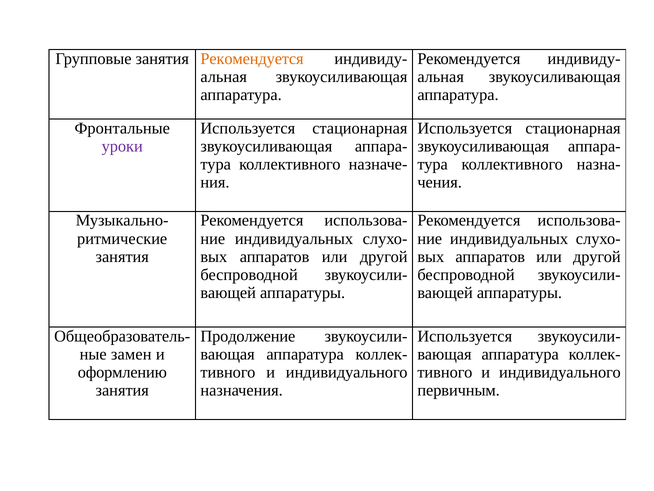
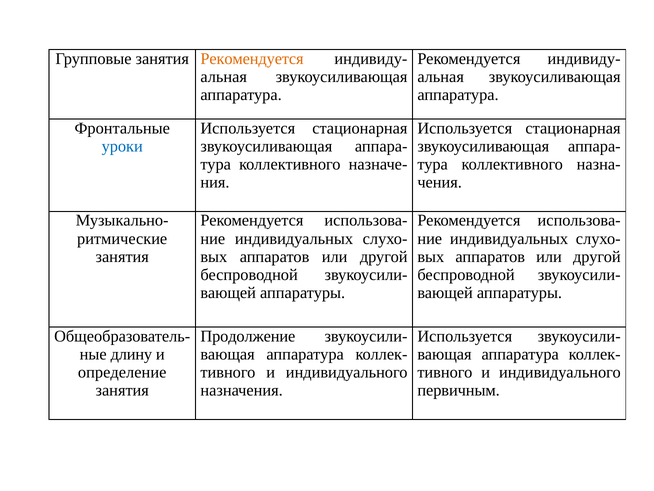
уроки colour: purple -> blue (122, 146)
замен: замен -> длину (131, 354)
оформлению: оформлению -> определение (122, 372)
